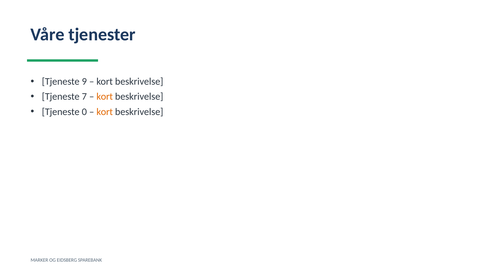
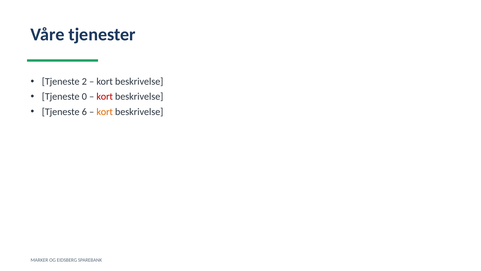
9: 9 -> 2 (84, 81)
7: 7 -> 0 (84, 97)
kort colour: orange -> red (105, 97)
0: 0 -> 6 (84, 112)
